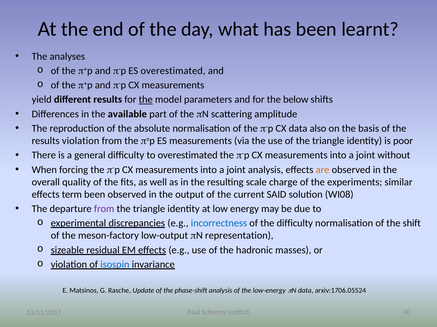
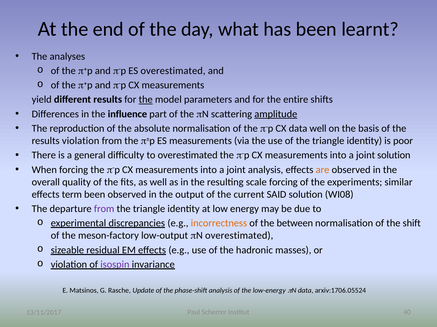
below: below -> entire (296, 100)
available: available -> influence (127, 114)
amplitude underline: none -> present (276, 114)
data also: also -> well (318, 129)
joint without: without -> solution (394, 156)
scale charge: charge -> forcing (283, 182)
incorrectness colour: blue -> orange (219, 224)
the difficulty: difficulty -> between (295, 224)
pN representation: representation -> overestimated (239, 236)
isospin colour: blue -> purple (115, 265)
